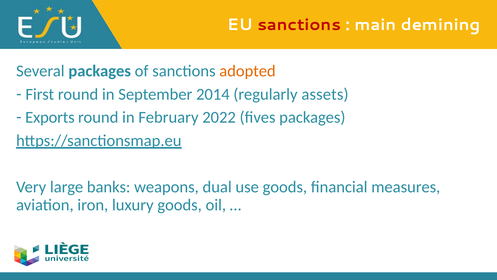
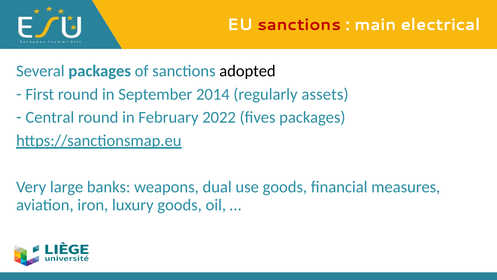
demining: demining -> electrical (441, 25)
adopted colour: orange -> black (247, 71)
Exports: Exports -> Central (50, 117)
